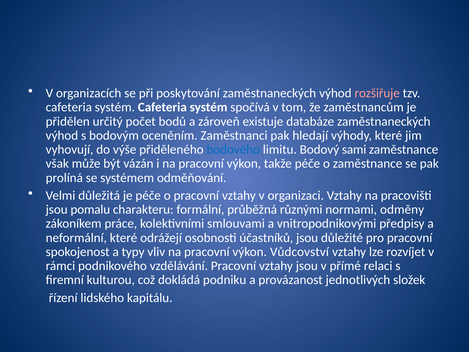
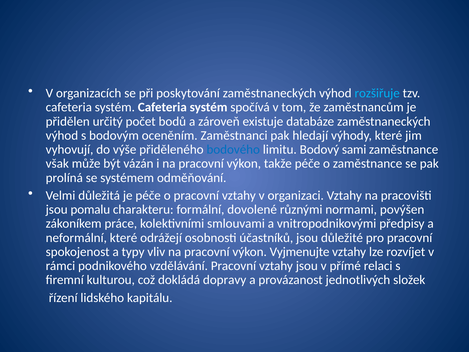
rozšiřuje colour: pink -> light blue (377, 93)
průběžná: průběžná -> dovolené (252, 209)
odměny: odměny -> povýšen (402, 209)
Vůdcovství: Vůdcovství -> Vyjmenujte (300, 252)
podniku: podniku -> dopravy (225, 280)
